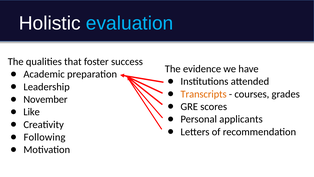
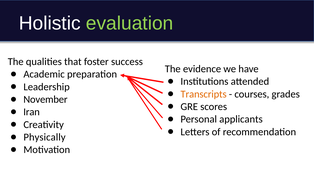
evaluation colour: light blue -> light green (130, 23)
Like: Like -> Iran (32, 112)
Following: Following -> Physically (45, 137)
